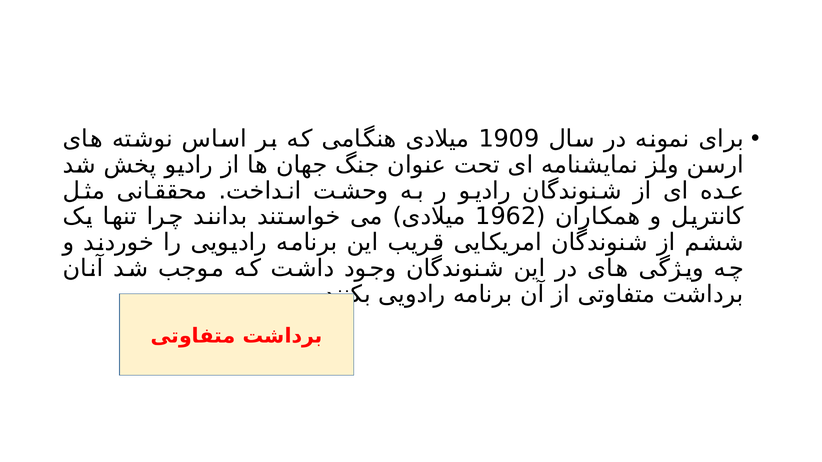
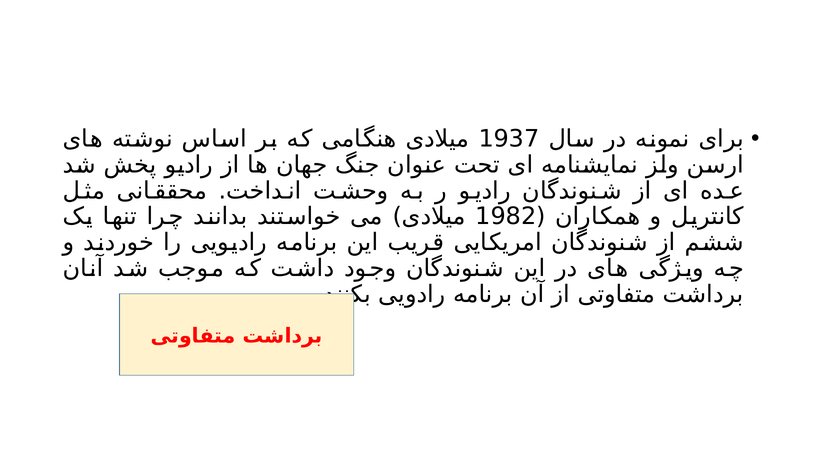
1909: 1909 -> 1937 (509, 139)
1962: 1962 -> 1982 (506, 217)
